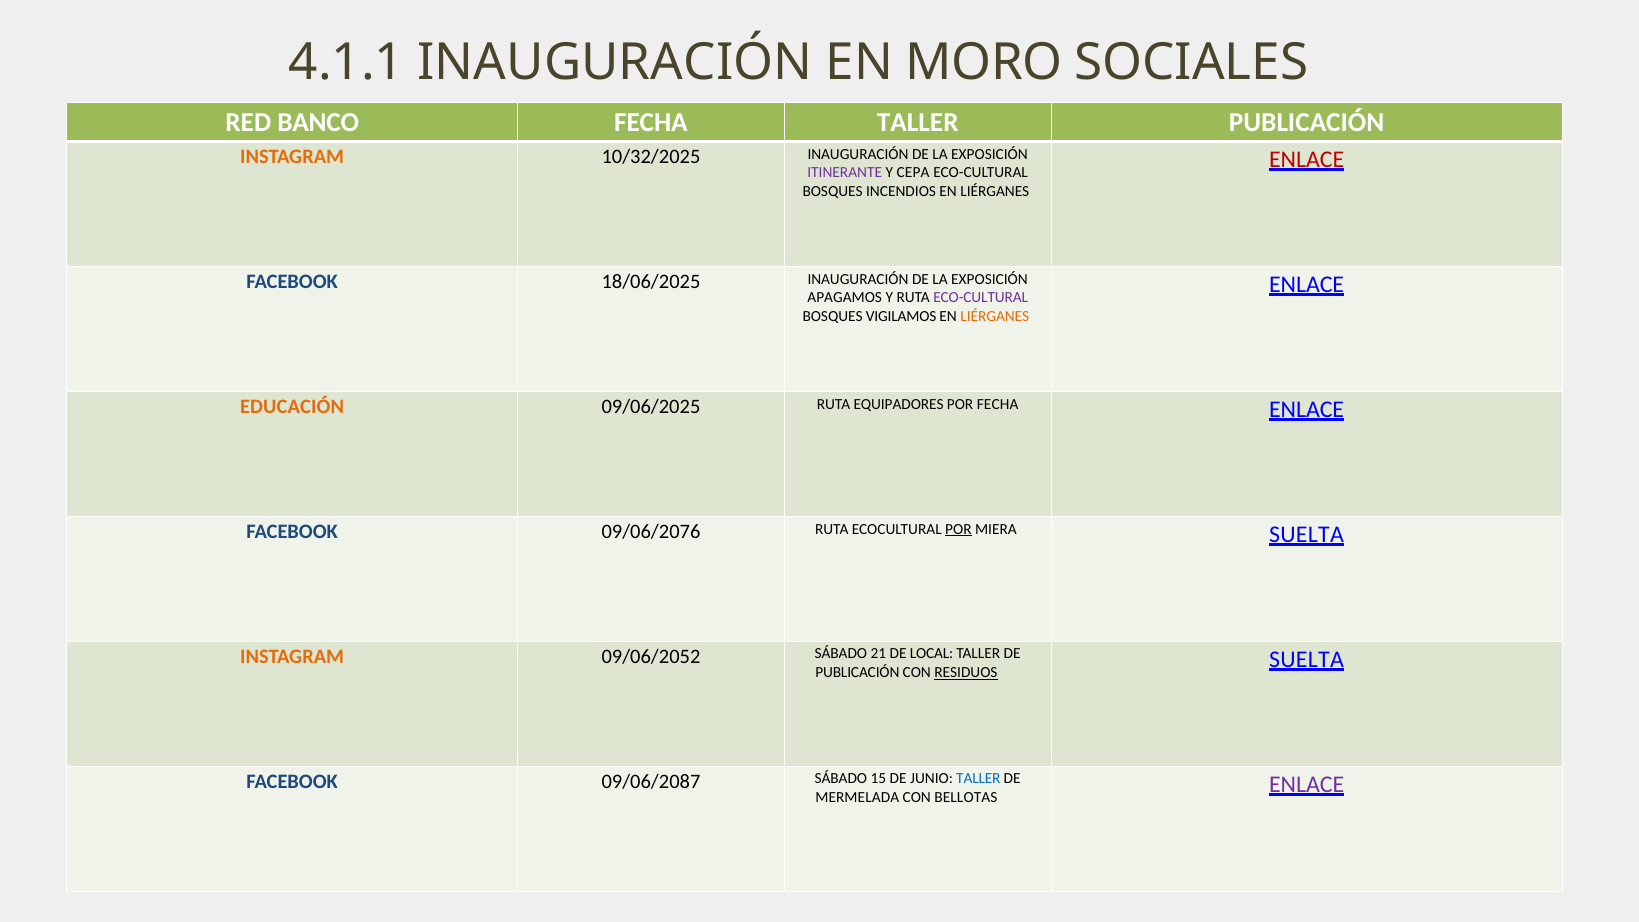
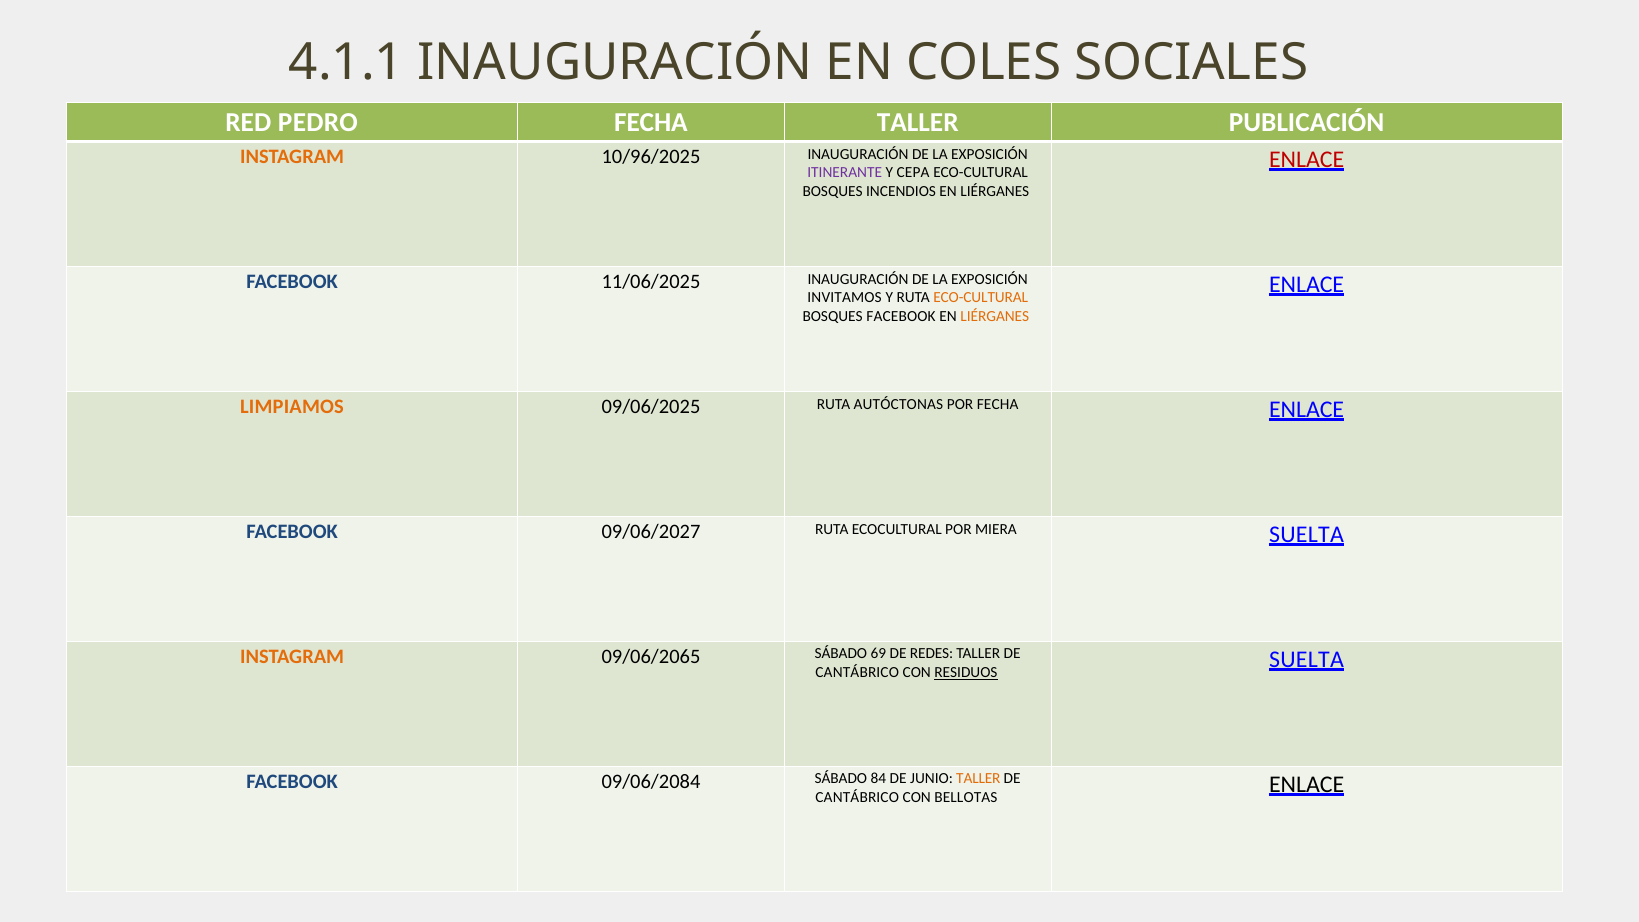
MORO: MORO -> COLES (984, 63)
BANCO: BANCO -> PEDRO (318, 123)
10/32/2025: 10/32/2025 -> 10/96/2025 (651, 157)
18/06/2025: 18/06/2025 -> 11/06/2025 (651, 282)
APAGAMOS: APAGAMOS -> INVITAMOS (845, 298)
ECO-CULTURAL colour: purple -> orange (981, 298)
BOSQUES VIGILAMOS: VIGILAMOS -> FACEBOOK (901, 316)
EDUCACIÓN: EDUCACIÓN -> LIMPIAMOS (292, 407)
EQUIPADORES: EQUIPADORES -> AUTÓCTONAS (898, 404)
09/06/2076: 09/06/2076 -> 09/06/2027 (651, 532)
POR underline: present -> none (958, 529)
09/06/2052: 09/06/2052 -> 09/06/2065 (651, 657)
21: 21 -> 69 (878, 654)
LOCAL: LOCAL -> REDES (932, 654)
PUBLICACIÓN: PUBLICACIÓN -> CANTÁBRICO (857, 673)
09/06/2087: 09/06/2087 -> 09/06/2084 (651, 782)
15: 15 -> 84 (878, 779)
TALLER colour: blue -> orange (978, 779)
ENLACE colour: purple -> black (1307, 784)
MERMELADA: MERMELADA -> CANTÁBRICO (857, 798)
